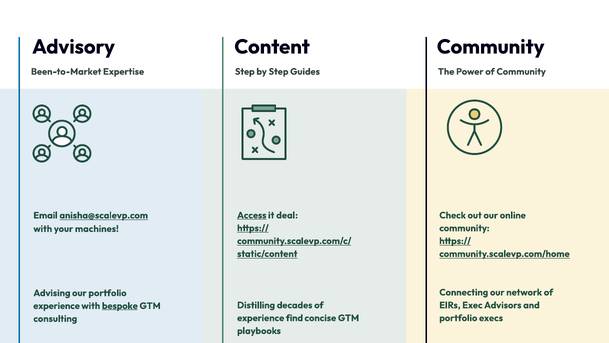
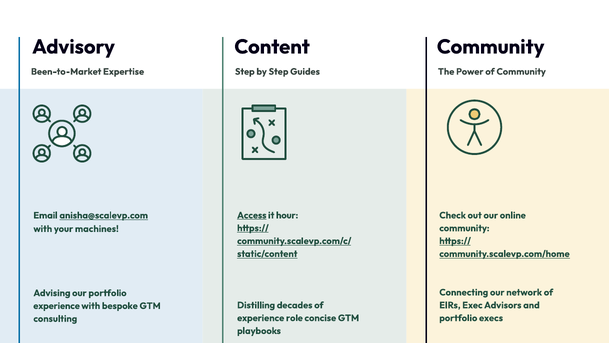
deal: deal -> hour (287, 215)
bespoke underline: present -> none (120, 306)
find: find -> role (294, 318)
